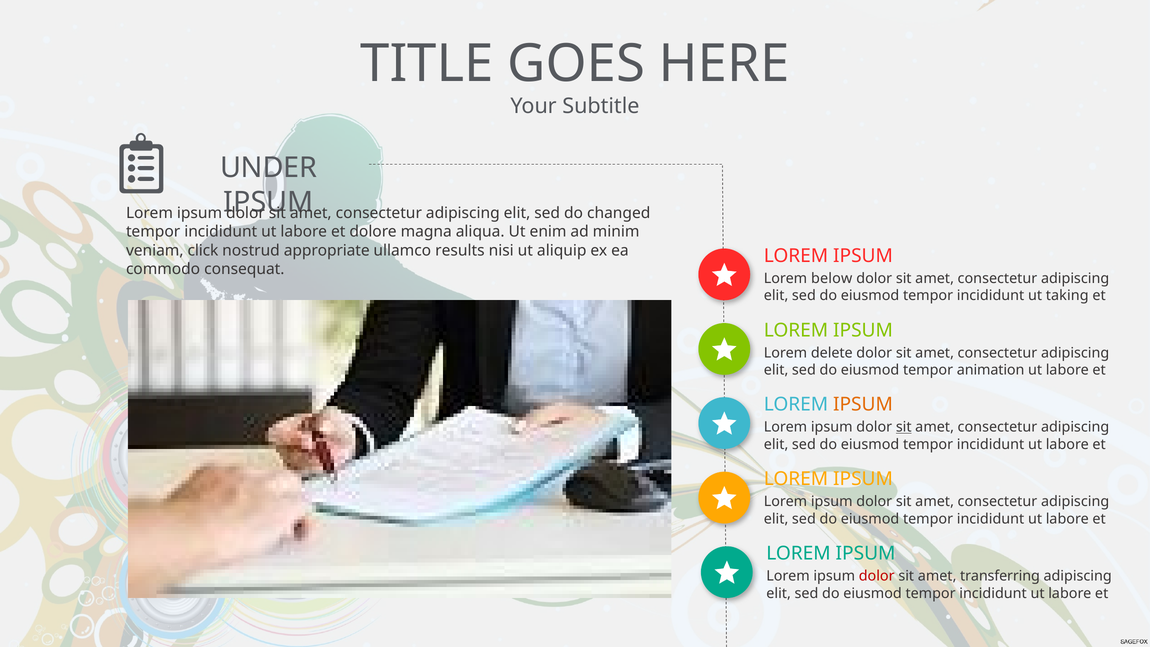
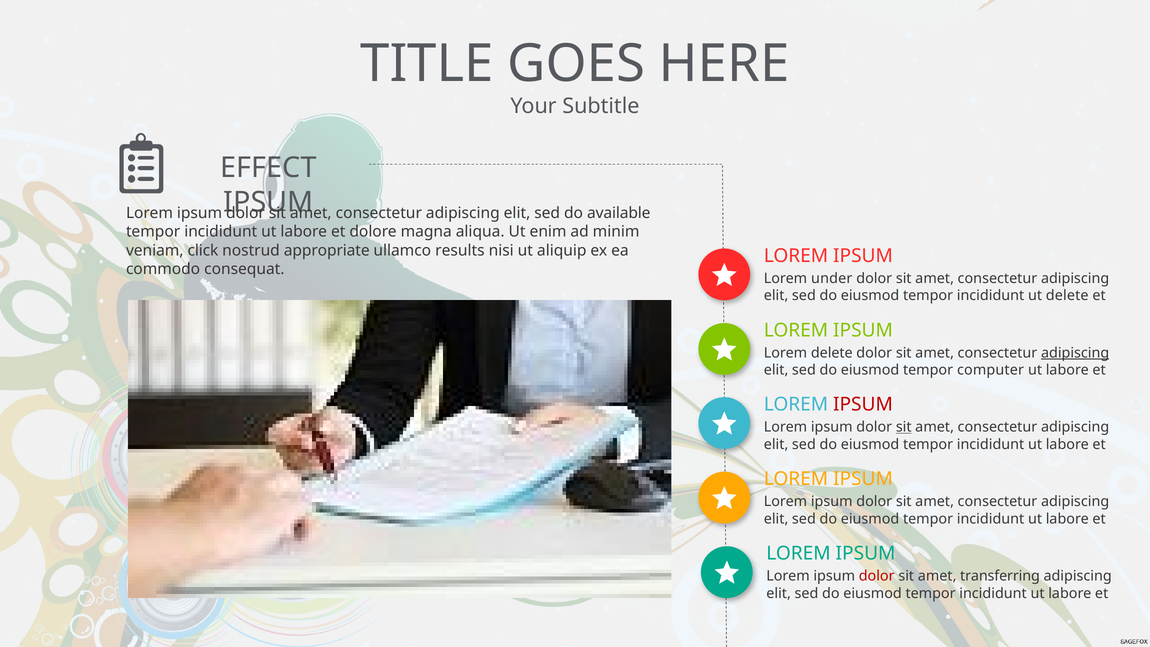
UNDER: UNDER -> EFFECT (268, 168)
changed: changed -> available (619, 213)
below: below -> under (832, 278)
ut taking: taking -> delete (1067, 296)
adipiscing underline: none -> present (1075, 353)
animation: animation -> computer (990, 370)
IPSUM colour: orange -> red (863, 404)
